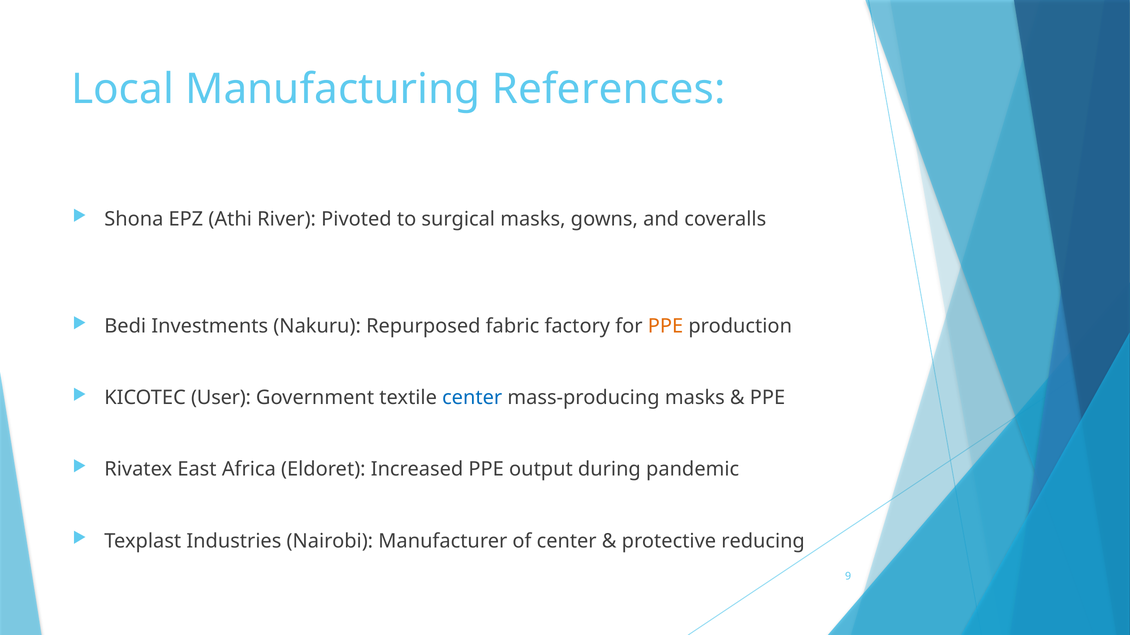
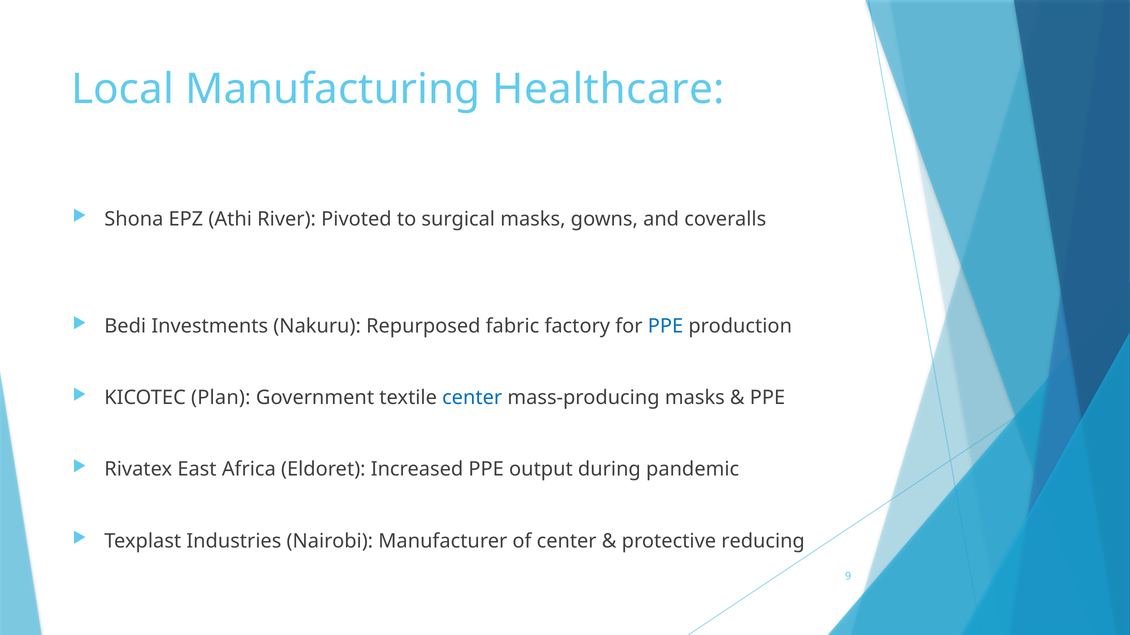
References: References -> Healthcare (609, 89)
PPE colour: orange -> blue (666, 327)
User: User -> Plan (221, 398)
